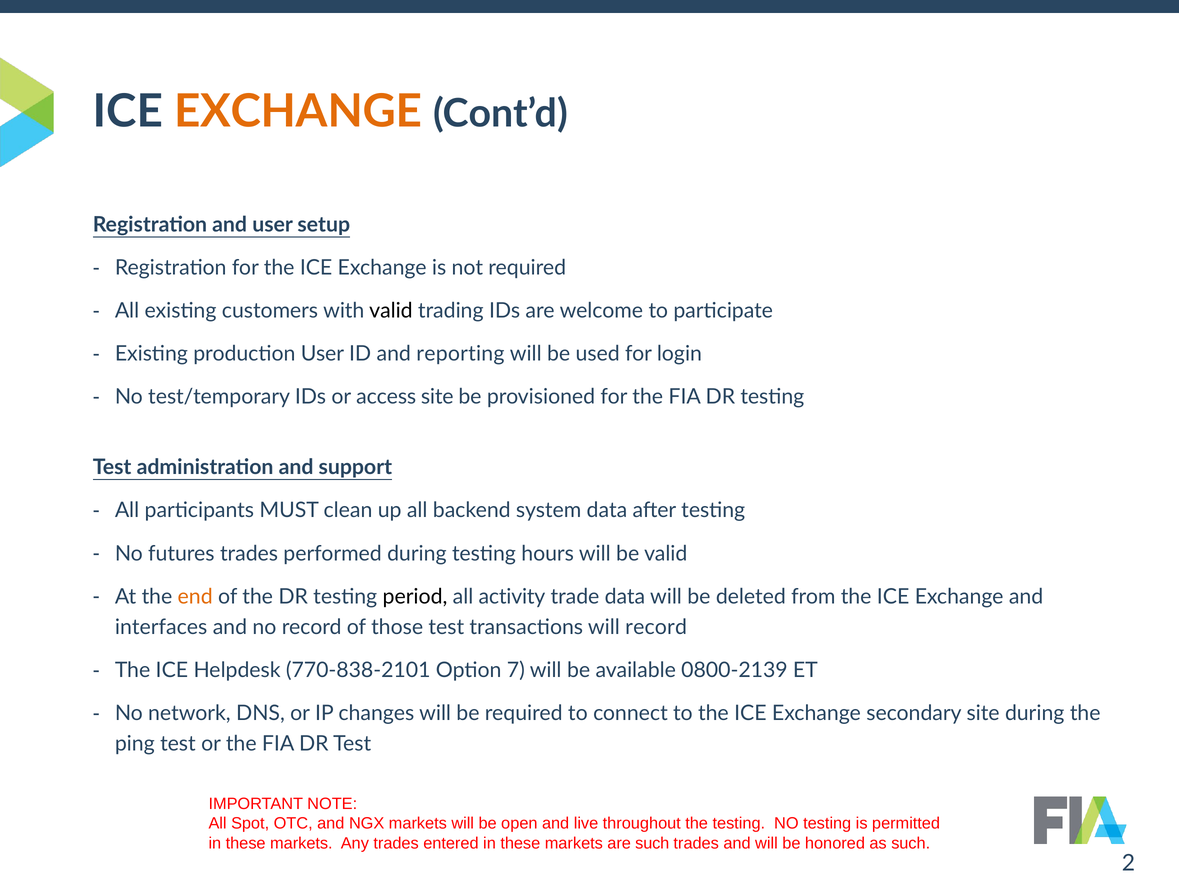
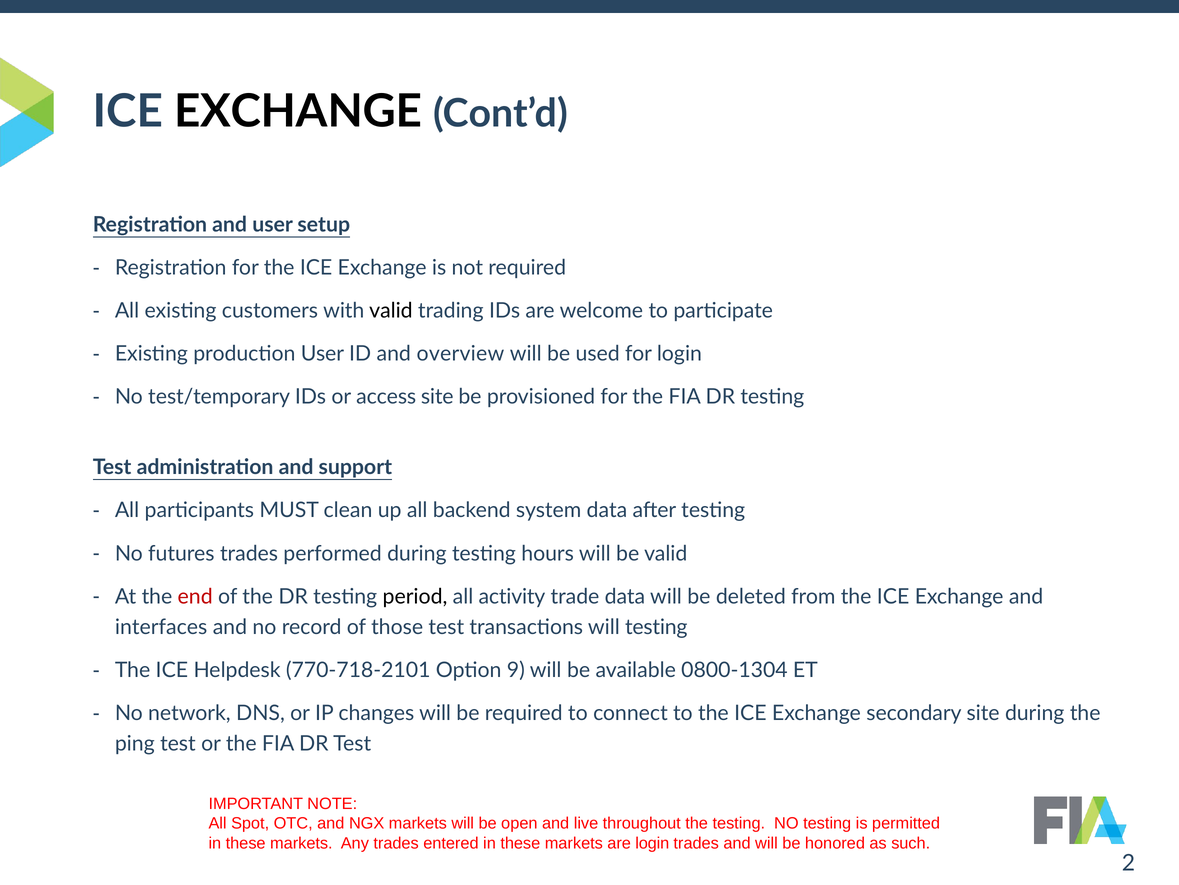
EXCHANGE colour: orange -> black (298, 111)
reporting: reporting -> overview (460, 353)
end colour: orange -> red (195, 596)
will record: record -> testing (656, 627)
770-838-2101: 770-838-2101 -> 770-718-2101 (358, 670)
7: 7 -> 9 (516, 670)
0800-2139: 0800-2139 -> 0800-1304 (734, 670)
are such: such -> login (652, 843)
